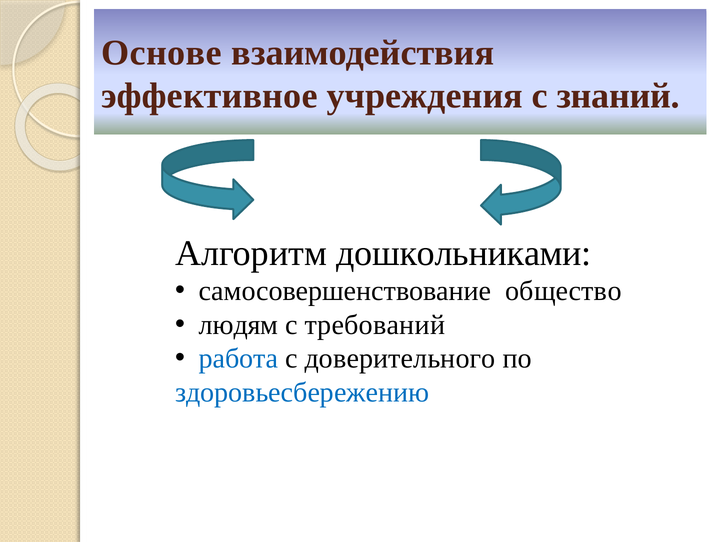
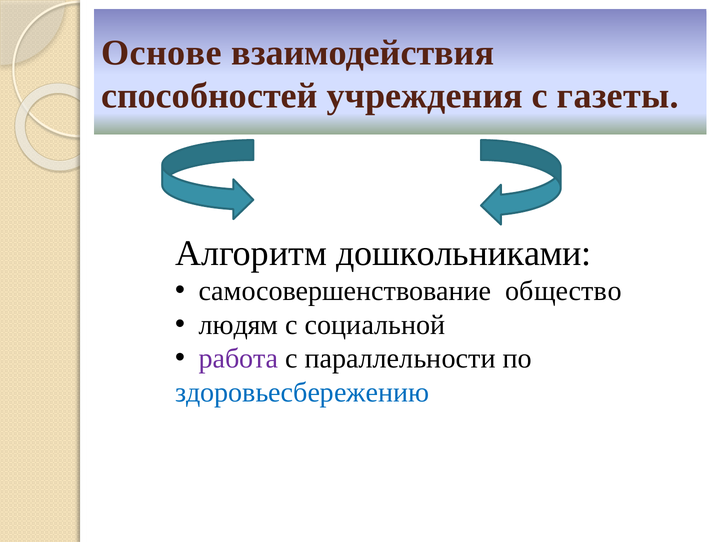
эффективное: эффективное -> способностей (209, 96)
знаний: знаний -> газеты (618, 96)
требований: требований -> социальной (375, 325)
работа colour: blue -> purple (238, 359)
доверительного: доверительного -> параллельности (400, 359)
